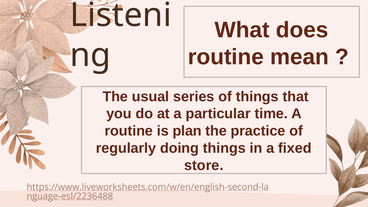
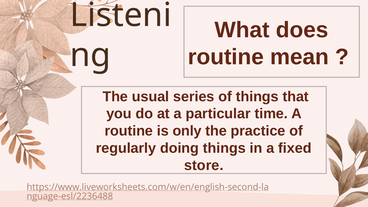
plan: plan -> only (187, 131)
